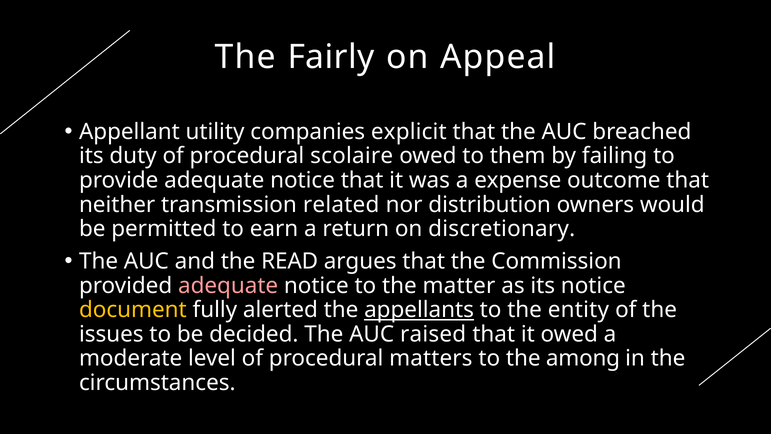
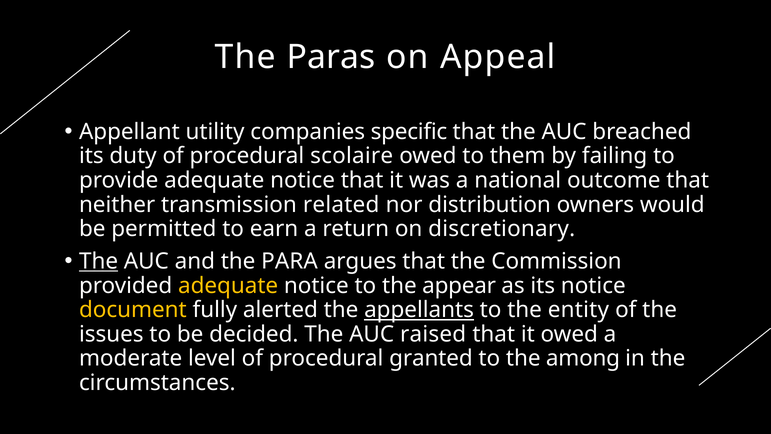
Fairly: Fairly -> Paras (331, 57)
explicit: explicit -> specific (409, 132)
expense: expense -> national (518, 180)
The underline: none -> present (99, 261)
READ: READ -> PARA (290, 261)
adequate colour: pink -> yellow (228, 285)
matter: matter -> appear (459, 285)
matters: matters -> granted (431, 358)
